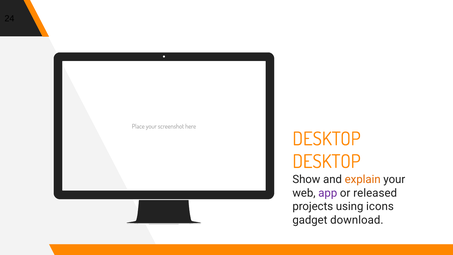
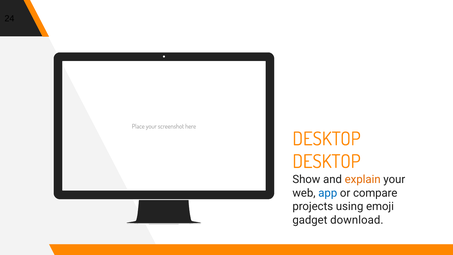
app colour: purple -> blue (328, 193)
released: released -> compare (375, 193)
icons: icons -> emoji (380, 206)
